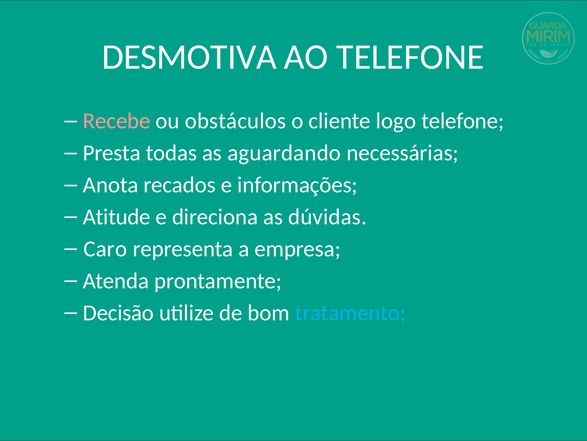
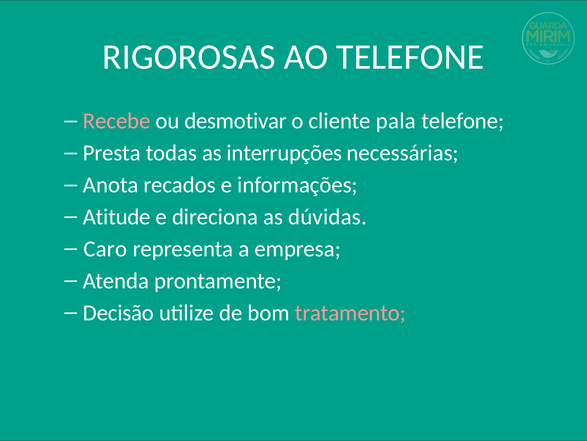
DESMOTIVA: DESMOTIVA -> RIGOROSAS (189, 57)
obstáculos: obstáculos -> desmotivar (236, 121)
logo: logo -> pala (396, 121)
aguardando: aguardando -> interrupções (284, 153)
tratamento colour: light blue -> pink (350, 312)
